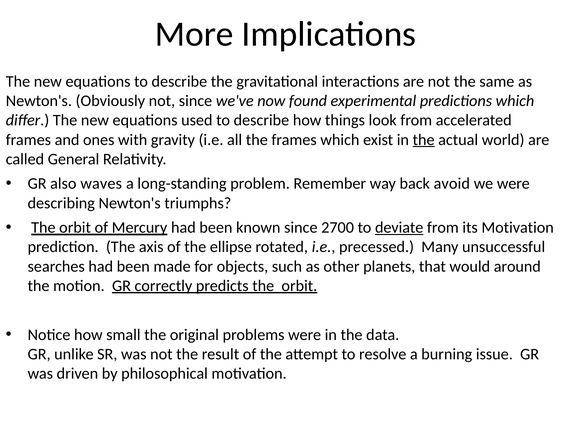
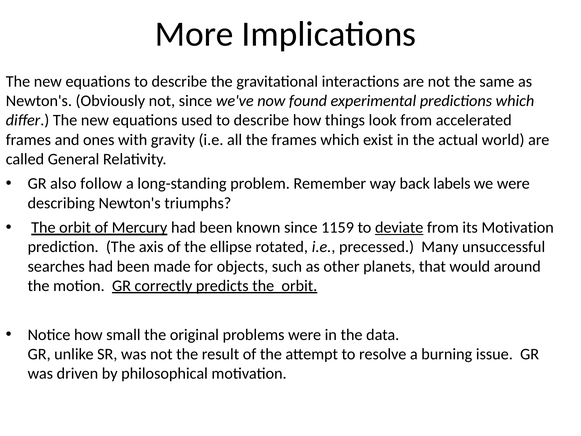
the underline: present -> none (424, 140)
waves: waves -> follow (101, 184)
avoid: avoid -> labels (452, 184)
2700: 2700 -> 1159 (338, 227)
